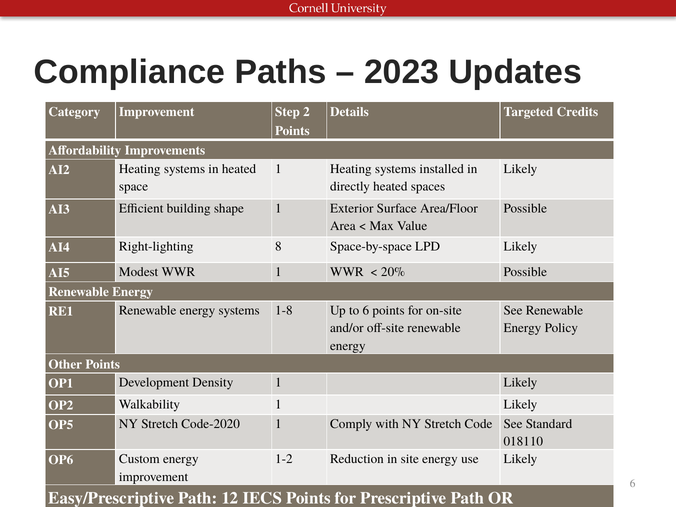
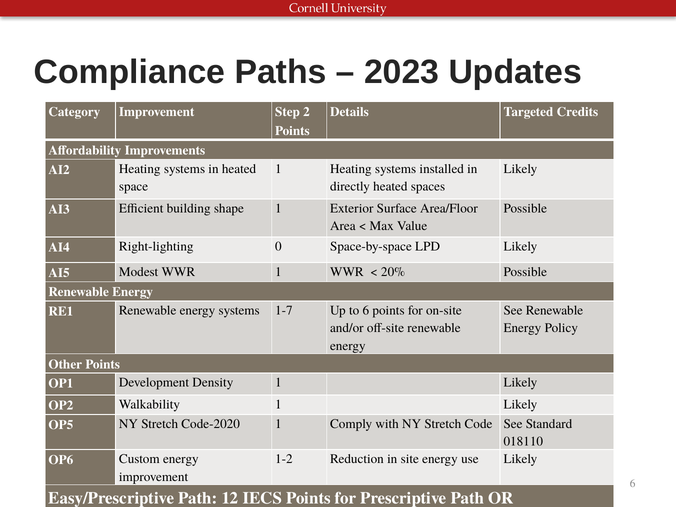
8: 8 -> 0 (278, 247)
1-8: 1-8 -> 1-7 (284, 310)
